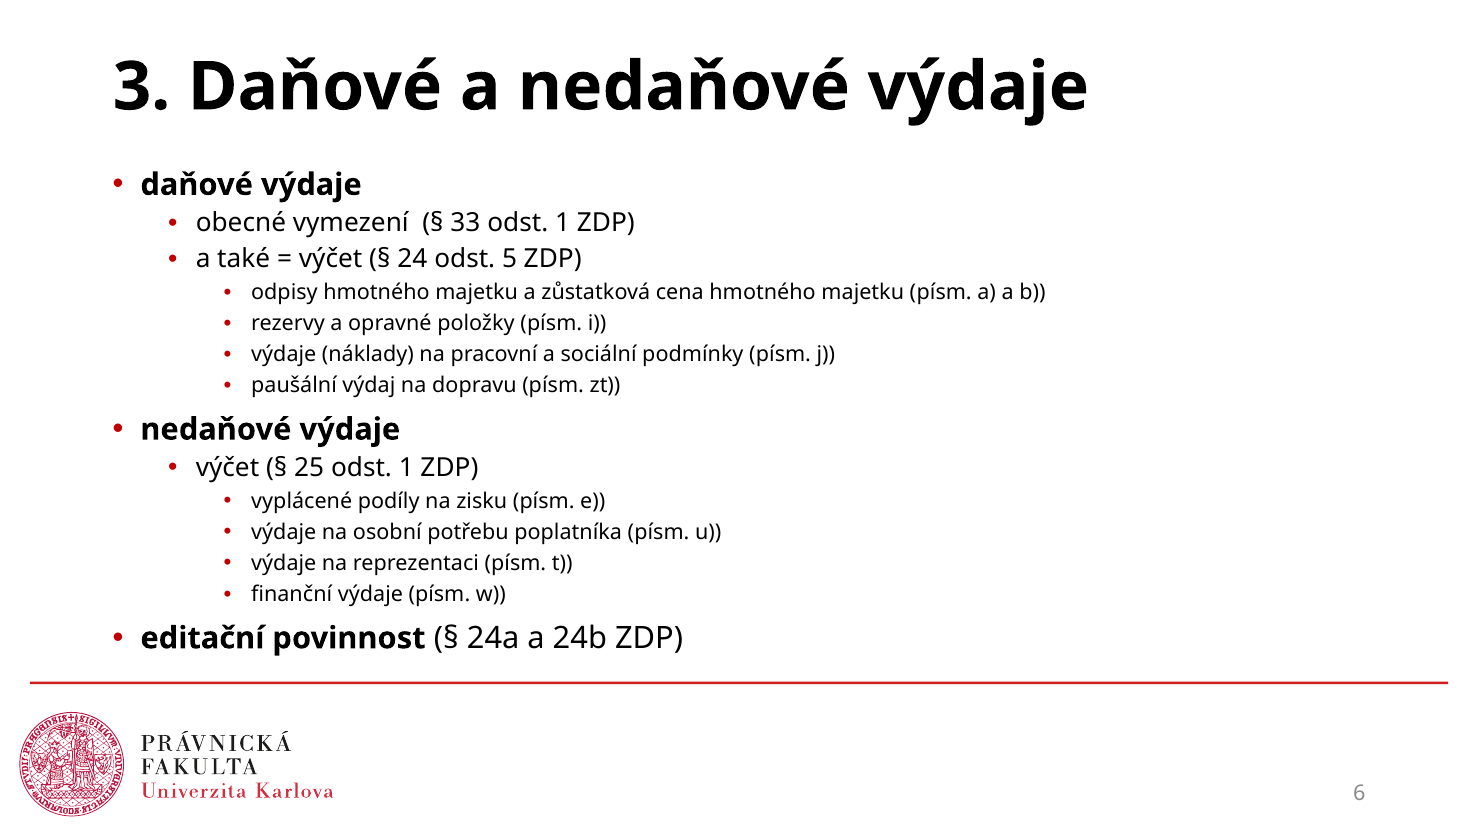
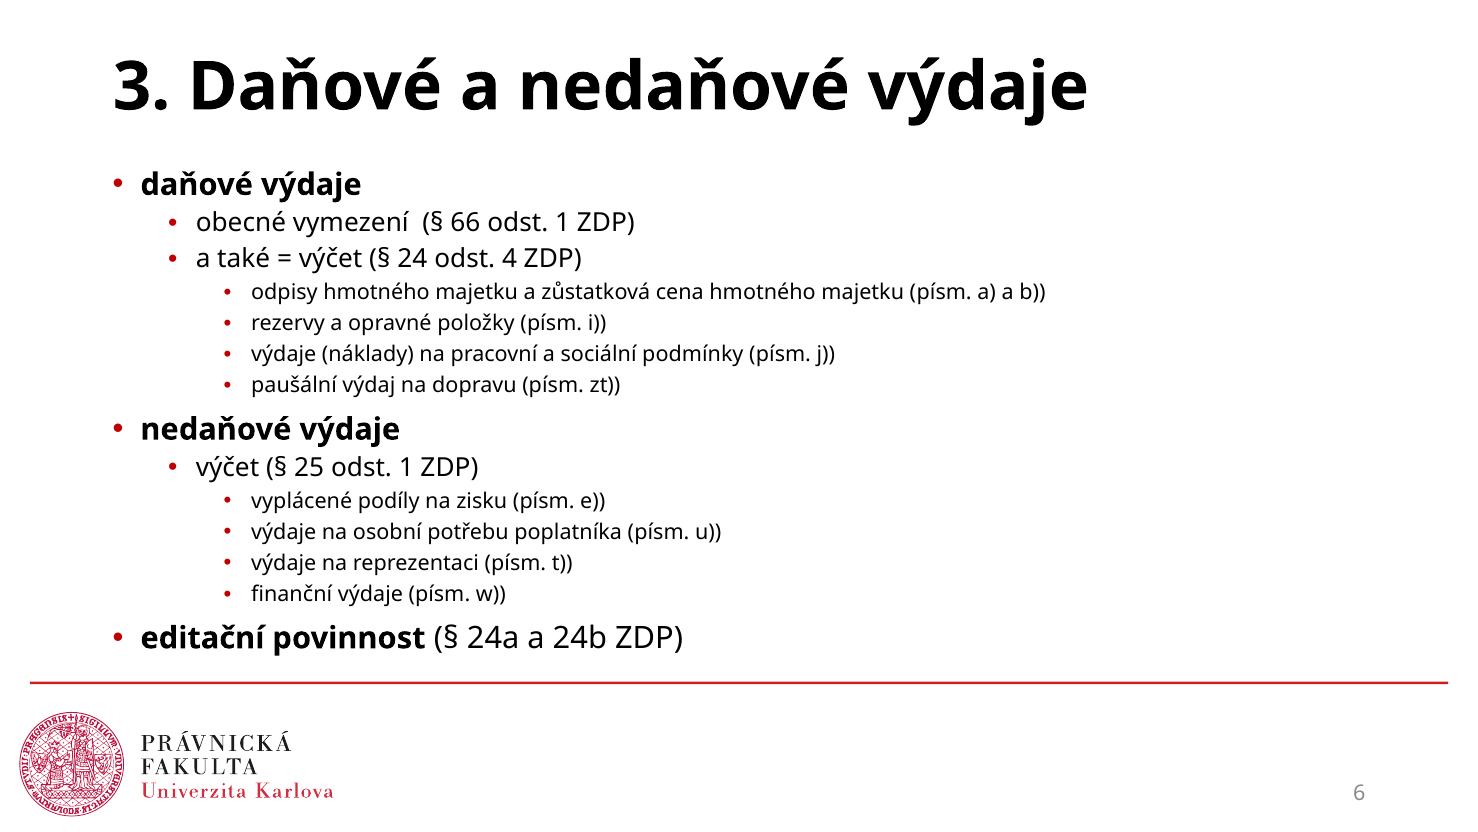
33: 33 -> 66 (465, 223)
5: 5 -> 4 (510, 259)
